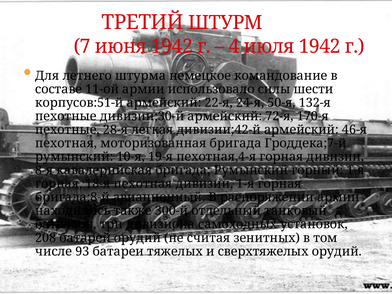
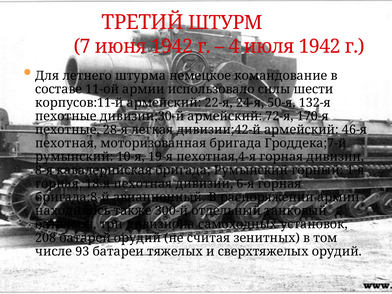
корпусов:51-й: корпусов:51-й -> корпусов:11-й (79, 103)
дивизии 1-я: 1-я -> 6-я (245, 184)
